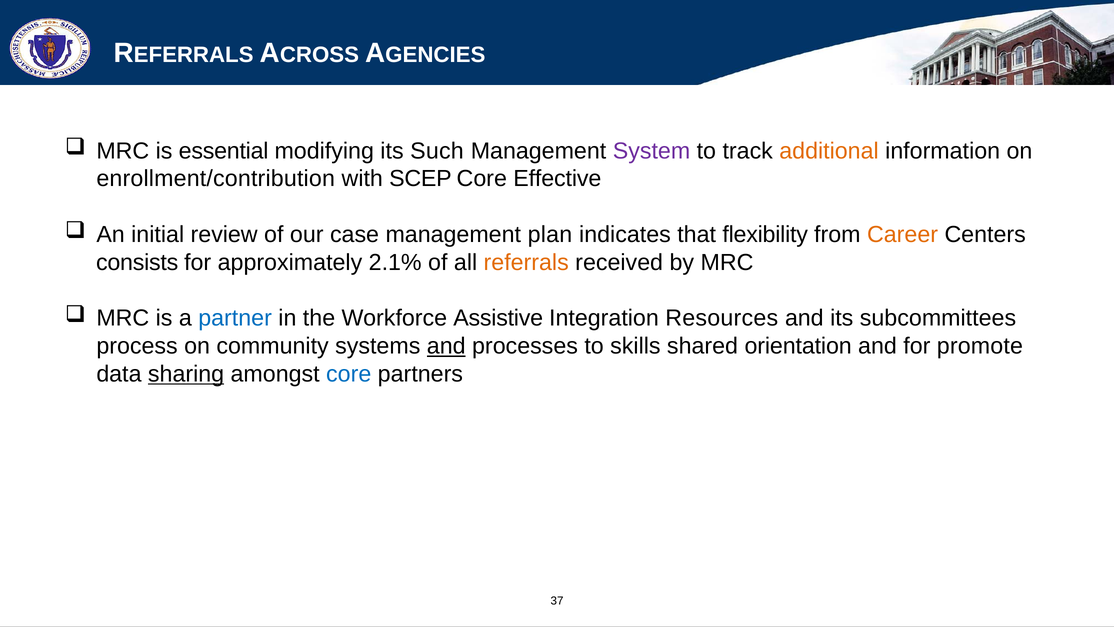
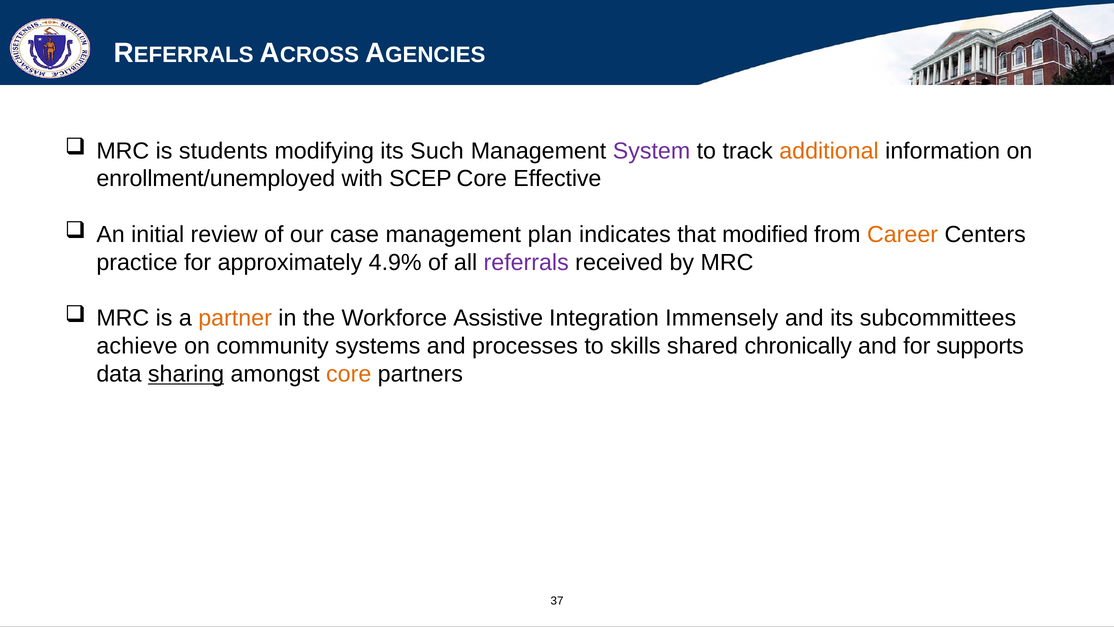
essential: essential -> students (223, 151)
enrollment/contribution: enrollment/contribution -> enrollment/unemployed (216, 179)
flexibility: flexibility -> modified (765, 234)
consists: consists -> practice (137, 262)
2.1%: 2.1% -> 4.9% (395, 262)
referrals colour: orange -> purple (526, 262)
partner colour: blue -> orange (235, 318)
Resources: Resources -> Immensely (722, 318)
process: process -> achieve (137, 346)
and underline: present -> none (446, 346)
orientation: orientation -> chronically (798, 346)
promote: promote -> supports (980, 346)
core colour: blue -> orange (349, 374)
